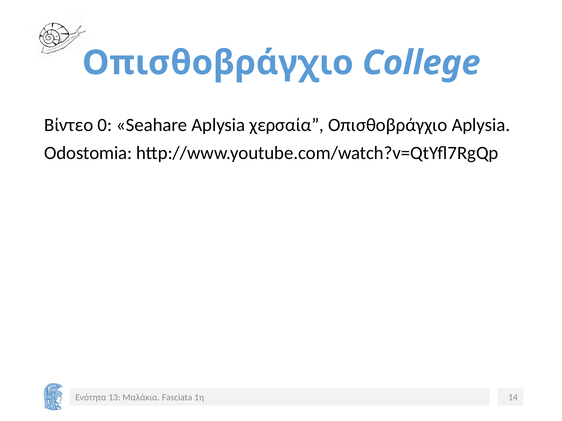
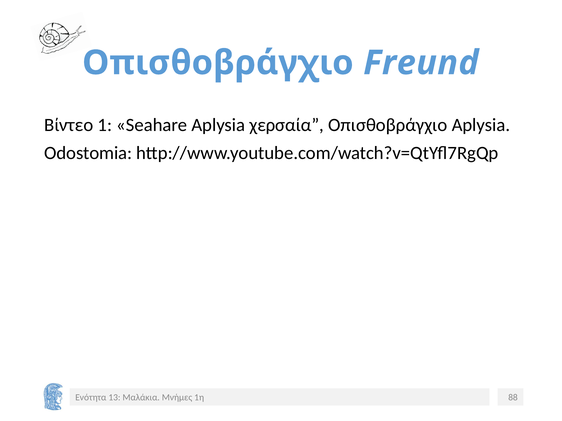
College: College -> Freund (421, 63)
0: 0 -> 1 (105, 125)
Fasciata: Fasciata -> Μνήμες (177, 398)
14: 14 -> 88 (513, 398)
